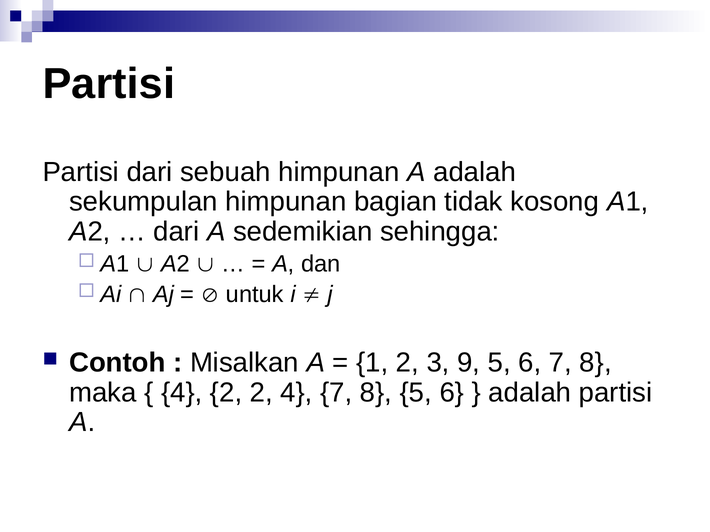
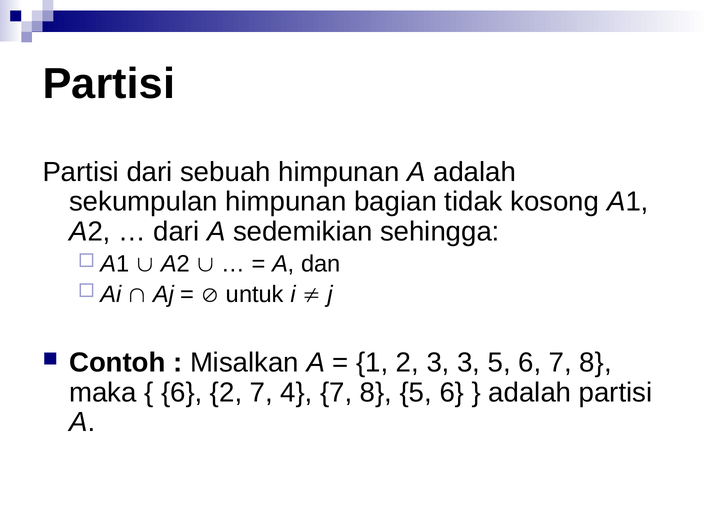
3 9: 9 -> 3 (469, 363)
4: 4 -> 6 (182, 393)
2 2: 2 -> 7 (261, 393)
